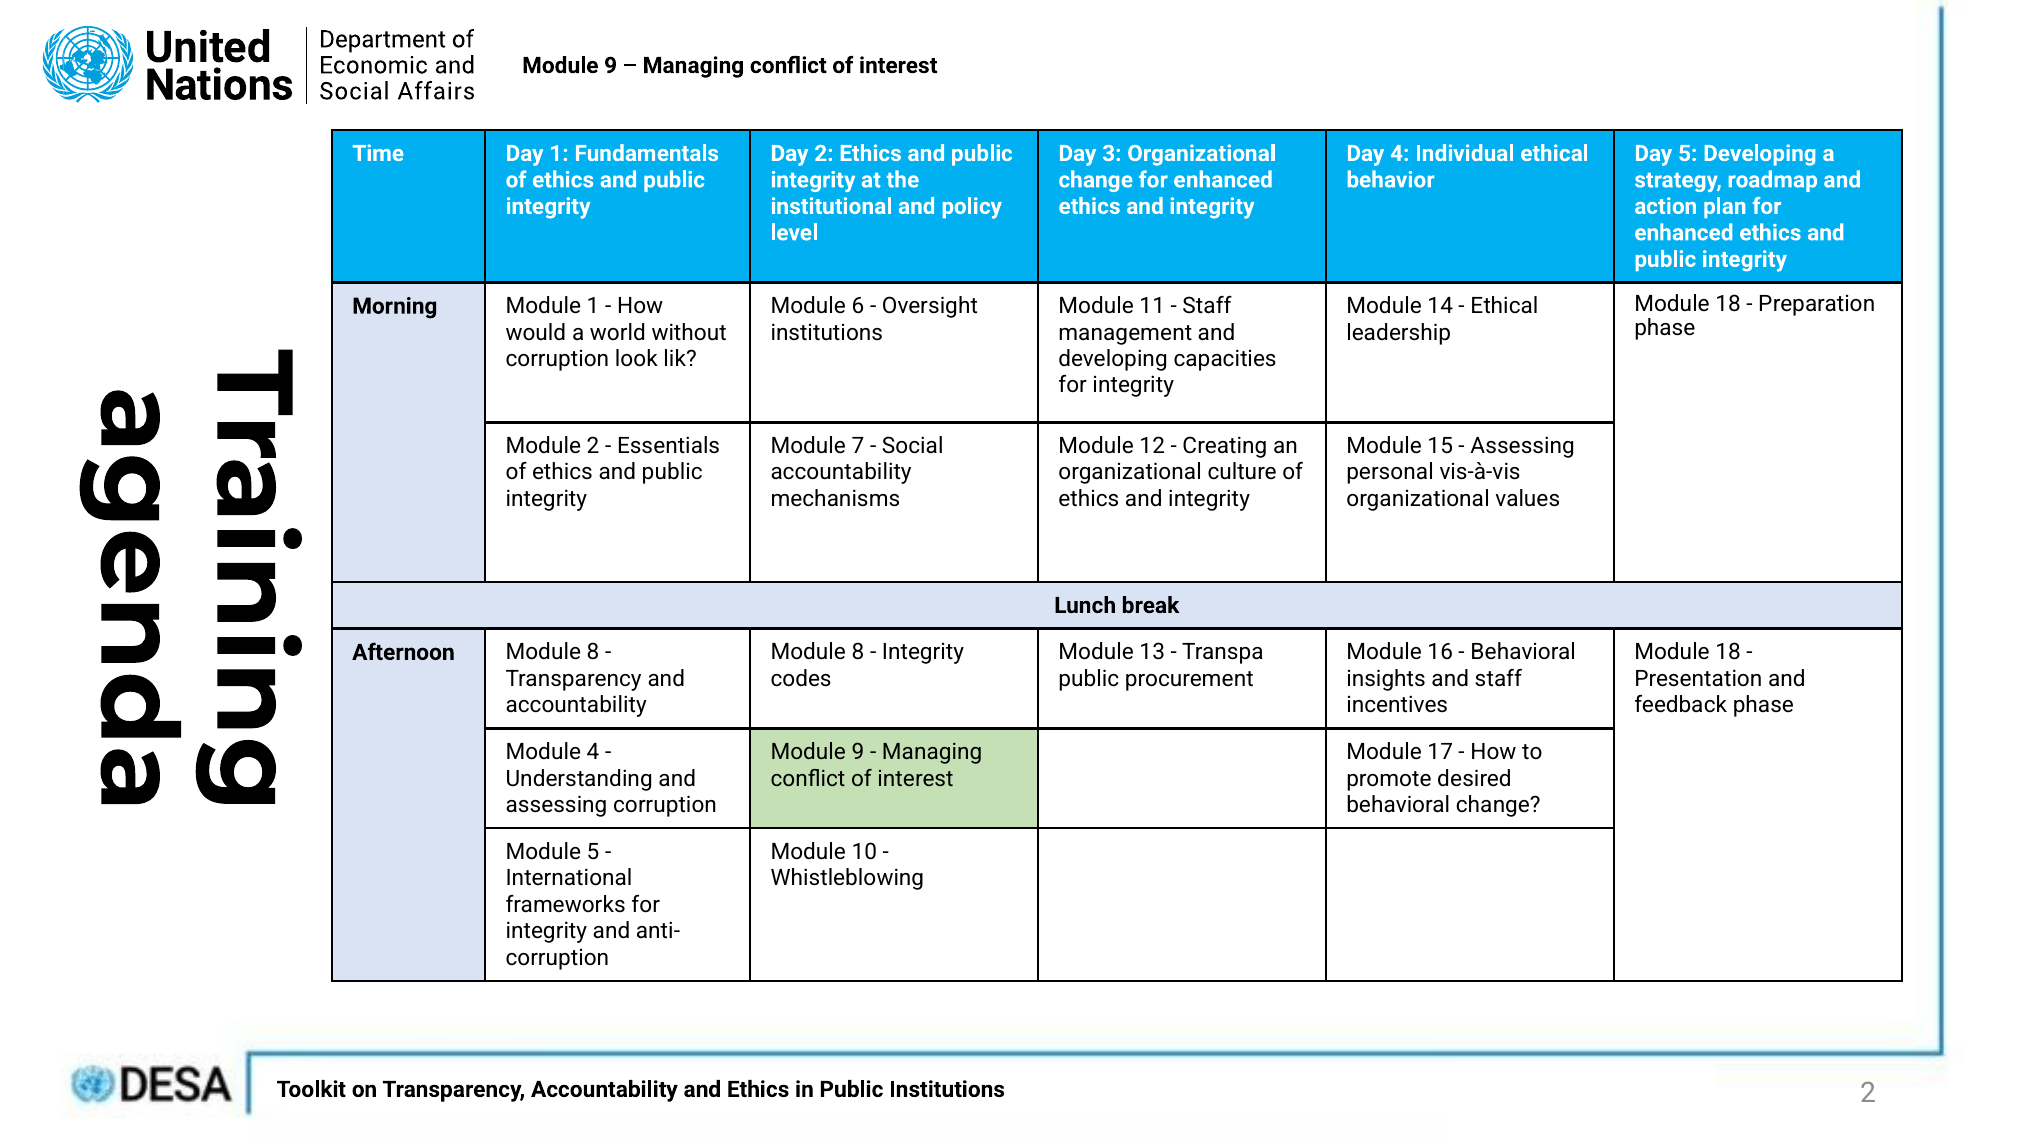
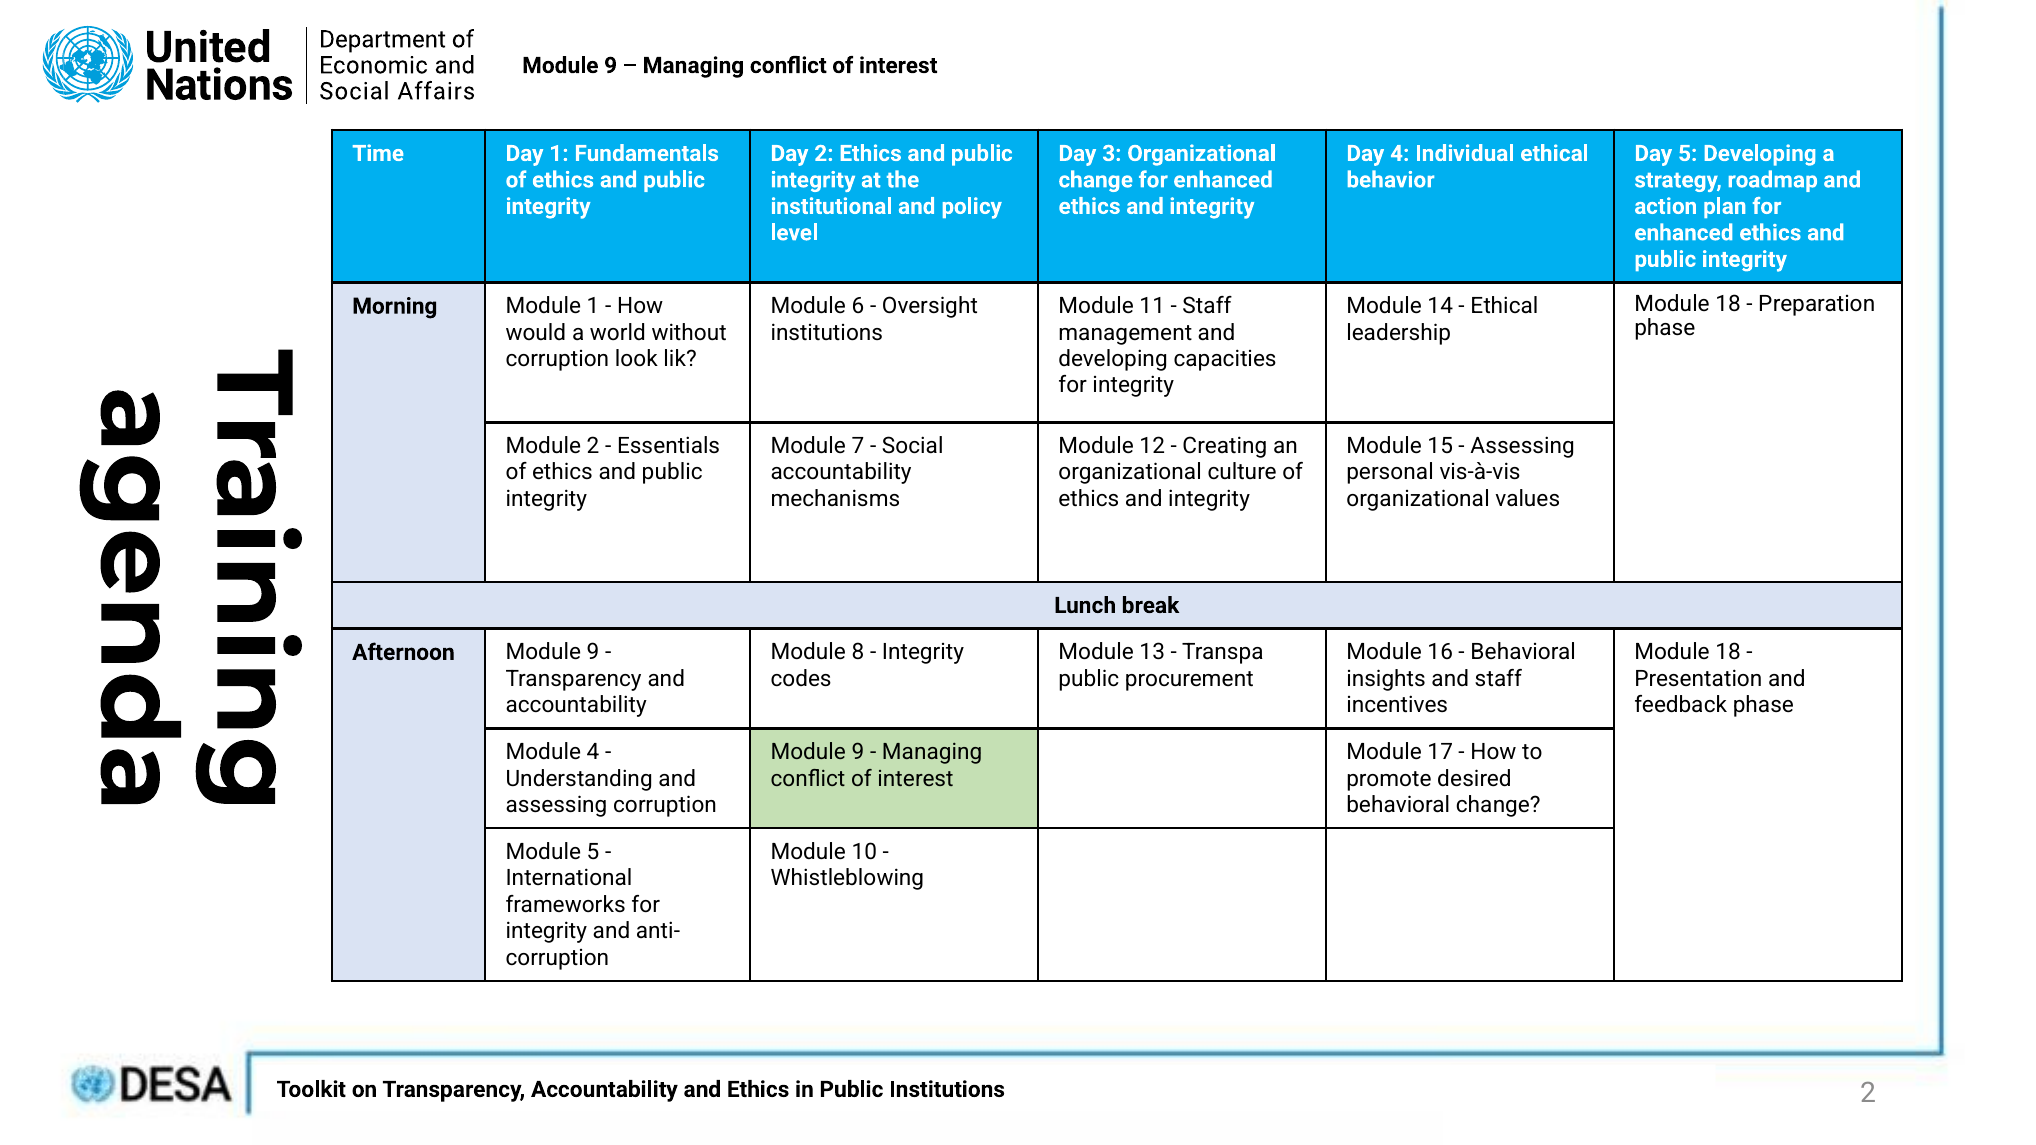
Afternoon Module 8: 8 -> 9 (593, 653)
